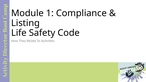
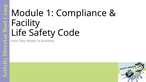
Listing: Listing -> Facility (26, 23)
